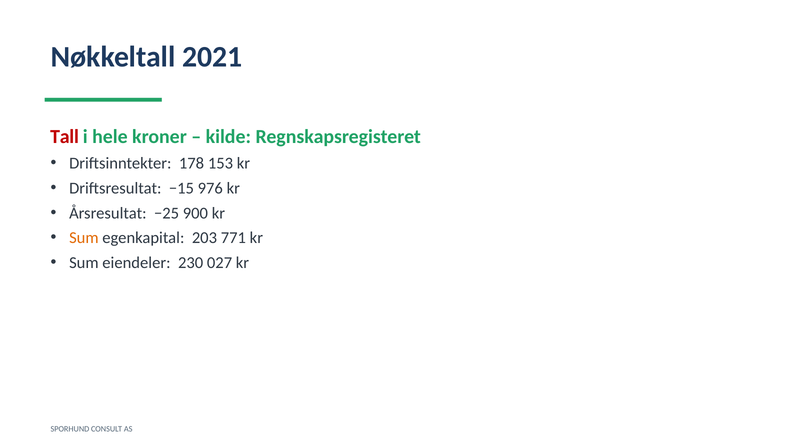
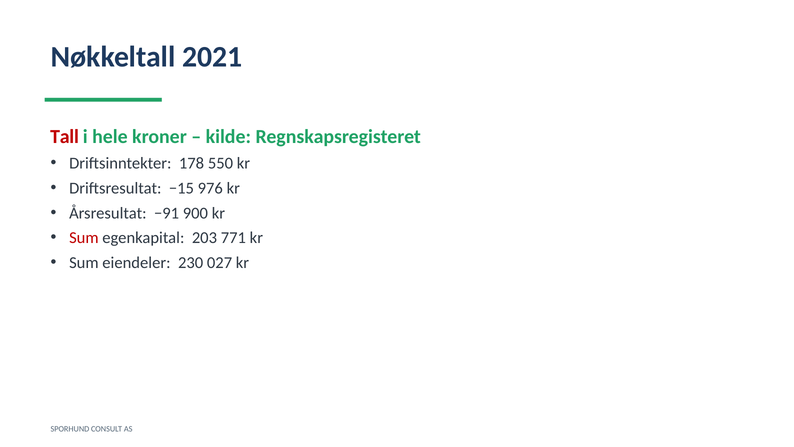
153: 153 -> 550 (220, 163)
−25: −25 -> −91 (167, 213)
Sum colour: orange -> red (84, 238)
